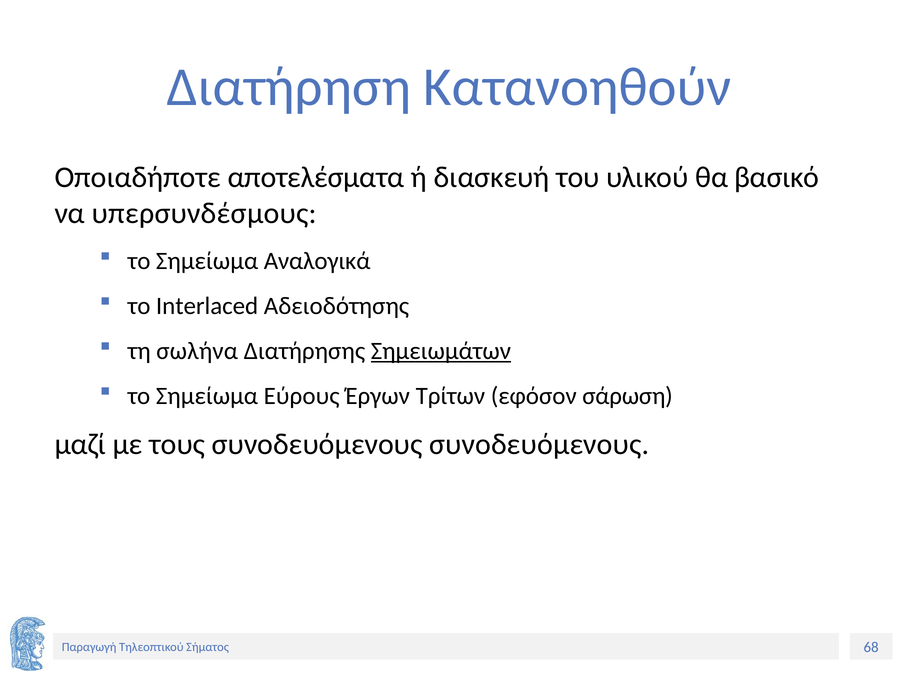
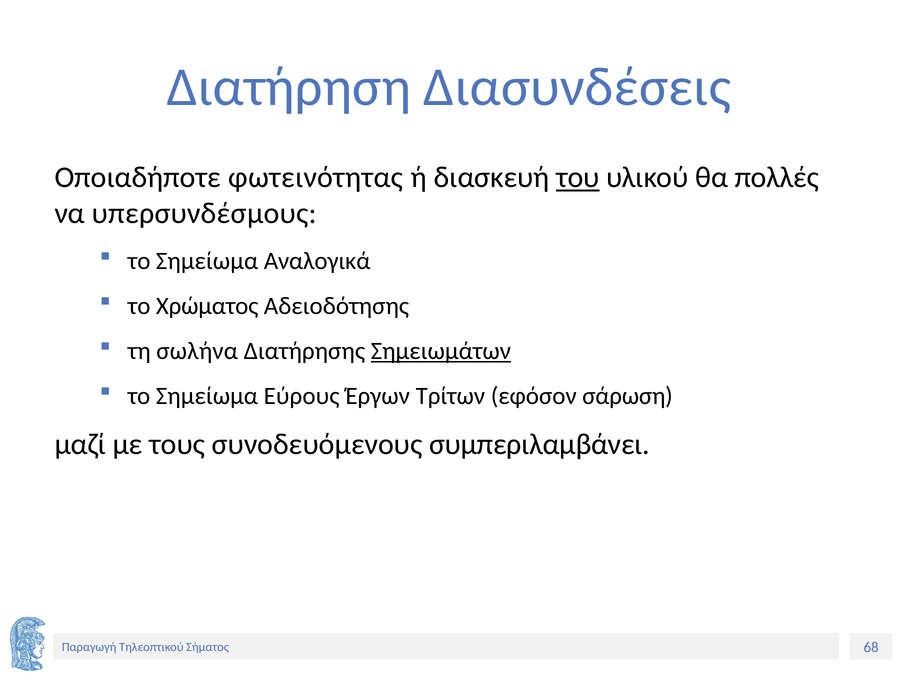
Κατανοηθούν: Κατανοηθούν -> Διασυνδέσεις (577, 87)
αποτελέσματα: αποτελέσματα -> φωτεινότητας (316, 178)
του underline: none -> present (578, 178)
βασικό: βασικό -> πολλές (777, 178)
Interlaced: Interlaced -> Χρώματος (207, 306)
συνοδευόμενους συνοδευόμενους: συνοδευόμενους -> συμπεριλαμβάνει (539, 444)
